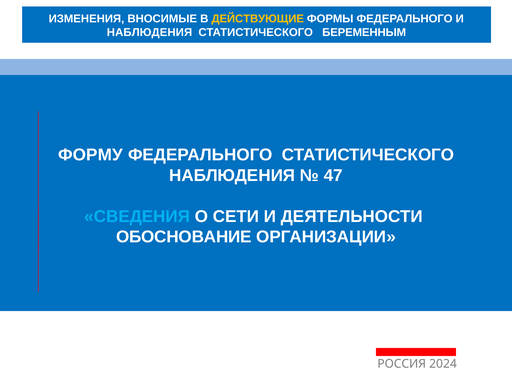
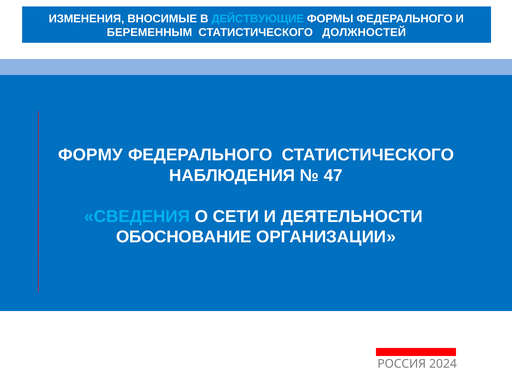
ДЕЙСТВУЮЩИЕ colour: yellow -> light blue (258, 19)
НАБЛЮДЕНИЯ: НАБЛЮДЕНИЯ -> БЕРЕМЕННЫМ (150, 32)
БЕРЕМЕННЫМ: БЕРЕМЕННЫМ -> ДОЛЖНОСТЕЙ (364, 32)
